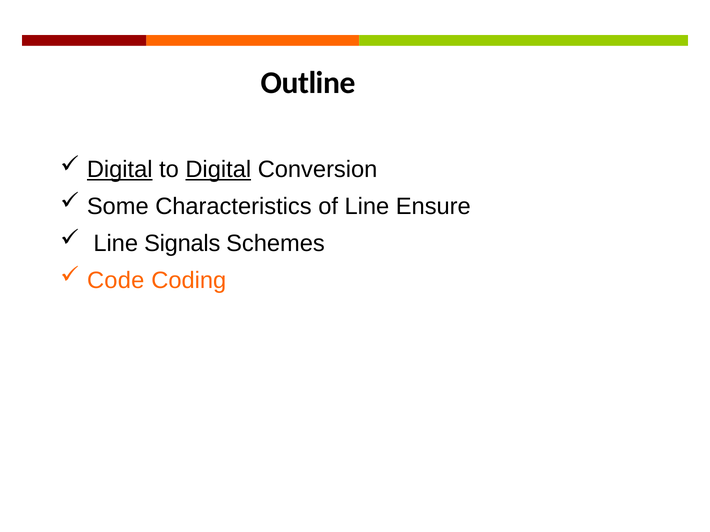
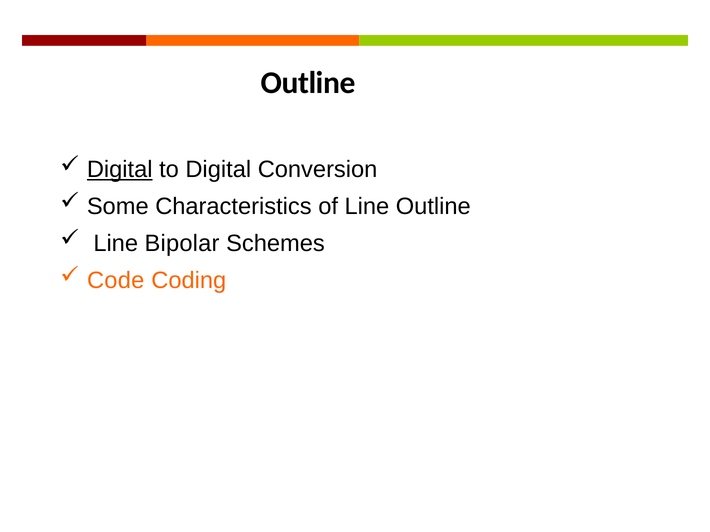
Digital underline: present -> none (218, 170)
Line Ensure: Ensure -> Outline (433, 207)
Signals: Signals -> Bipolar (182, 244)
